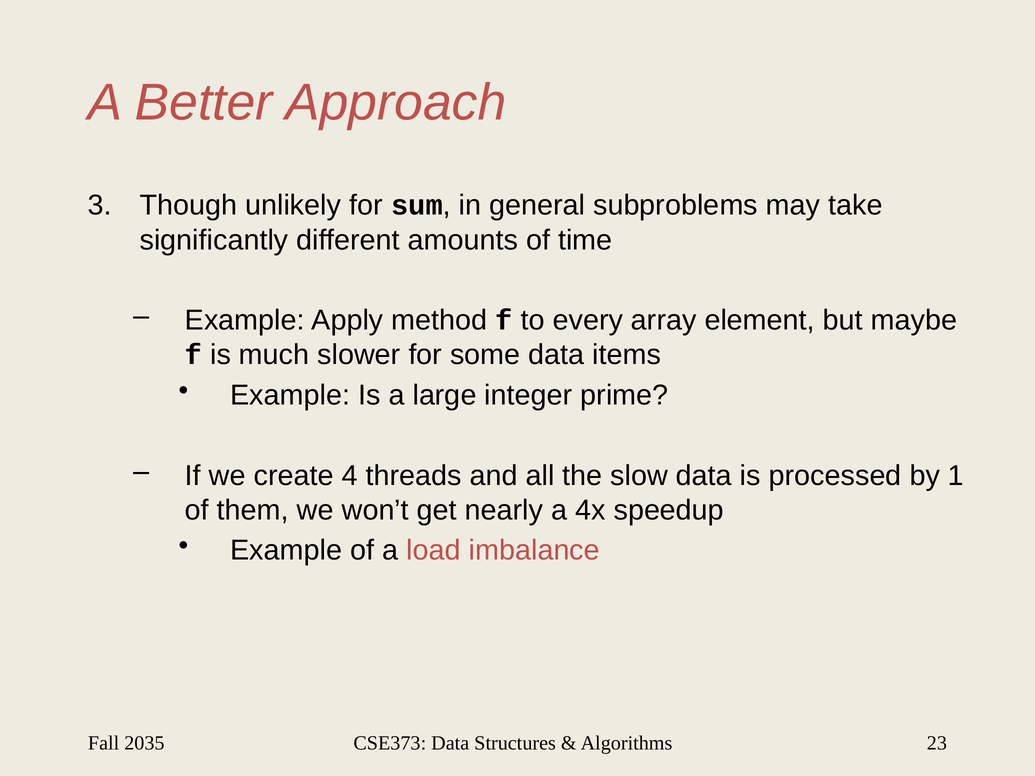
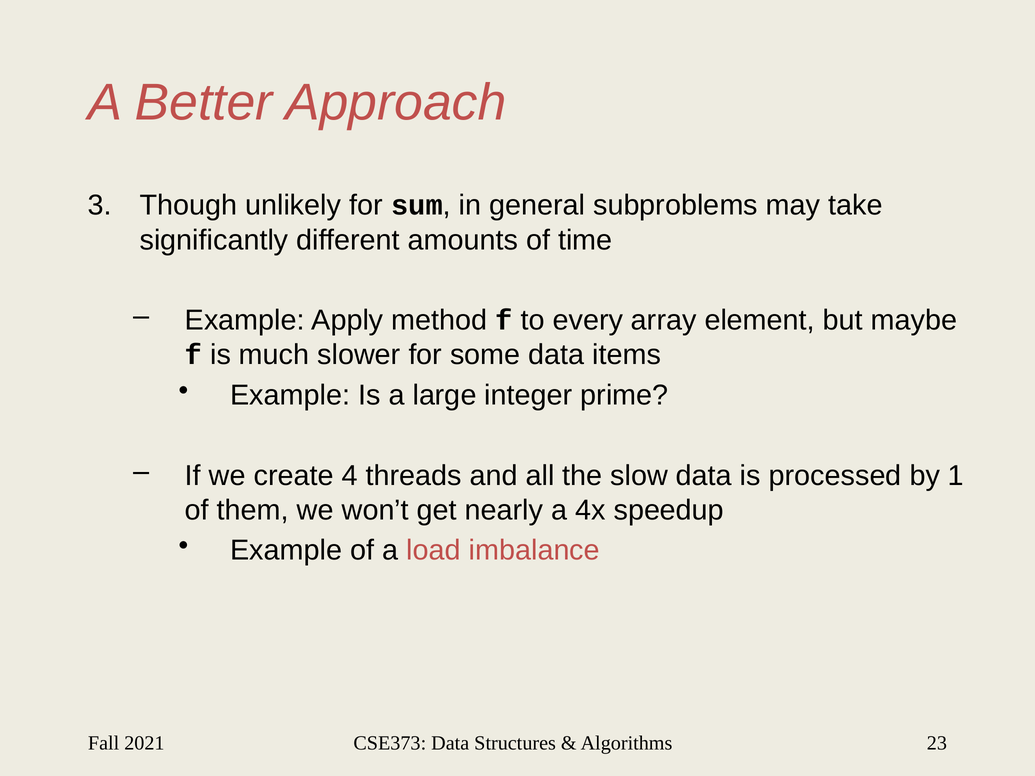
2035: 2035 -> 2021 (144, 743)
